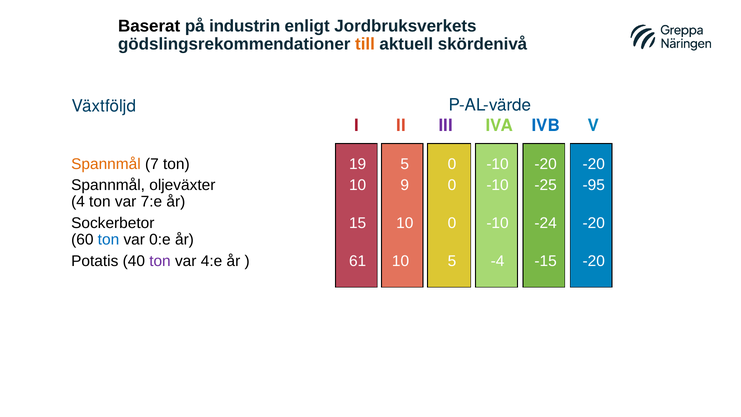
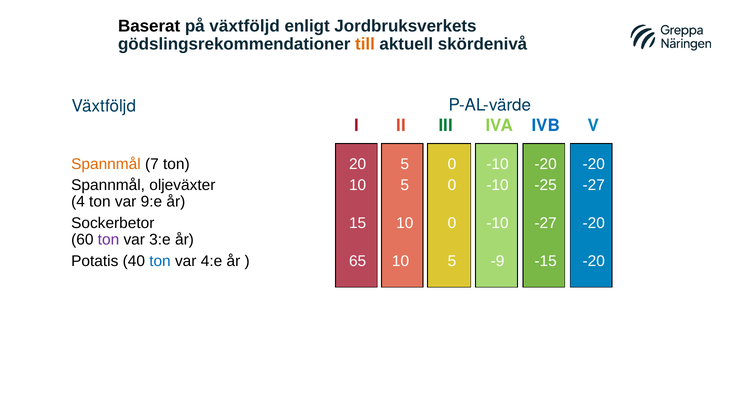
på industrin: industrin -> växtföljd (245, 26)
III colour: purple -> green (446, 126)
19: 19 -> 20 (358, 164)
oljeväxter 10 9: 9 -> 5 (405, 185)
-25 -95: -95 -> -27 (594, 185)
7:e: 7:e -> 9:e (151, 202)
-10 -24: -24 -> -27 (546, 223)
ton colour: blue -> purple (108, 240)
0:e: 0:e -> 3:e (160, 240)
ton colour: purple -> blue (160, 261)
61: 61 -> 65 (358, 261)
-4: -4 -> -9 (498, 261)
